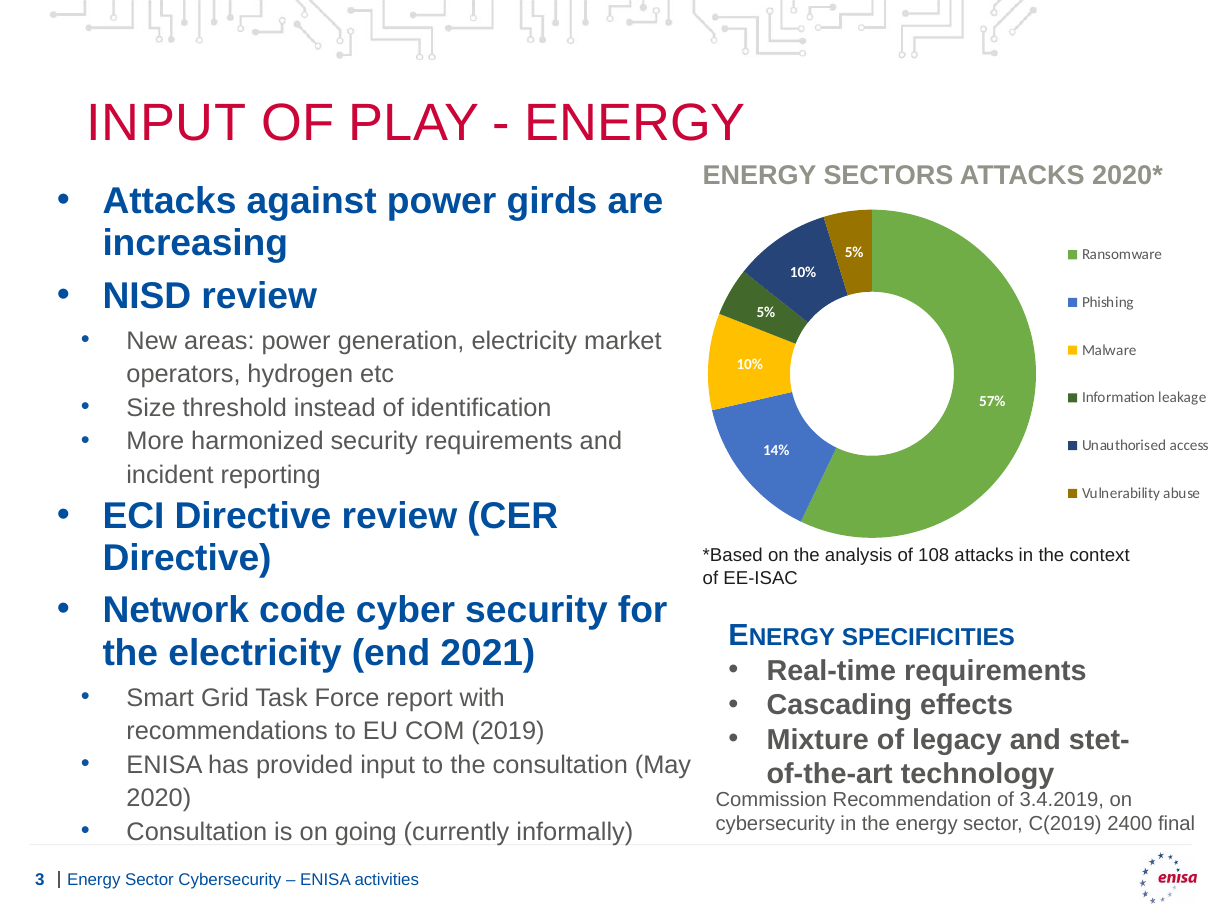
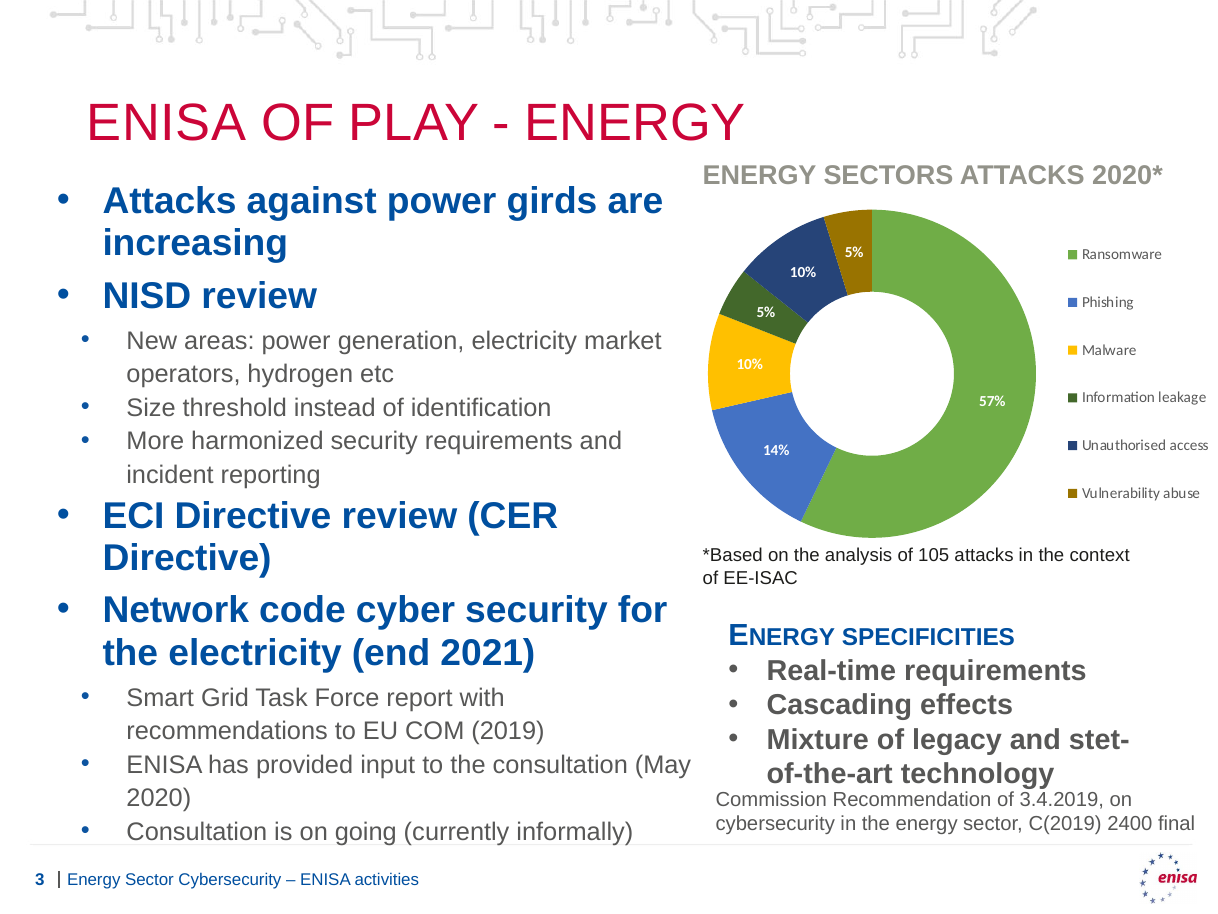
INPUT: INPUT -> ENISA (167, 123)
108: 108 -> 105 (934, 555)
